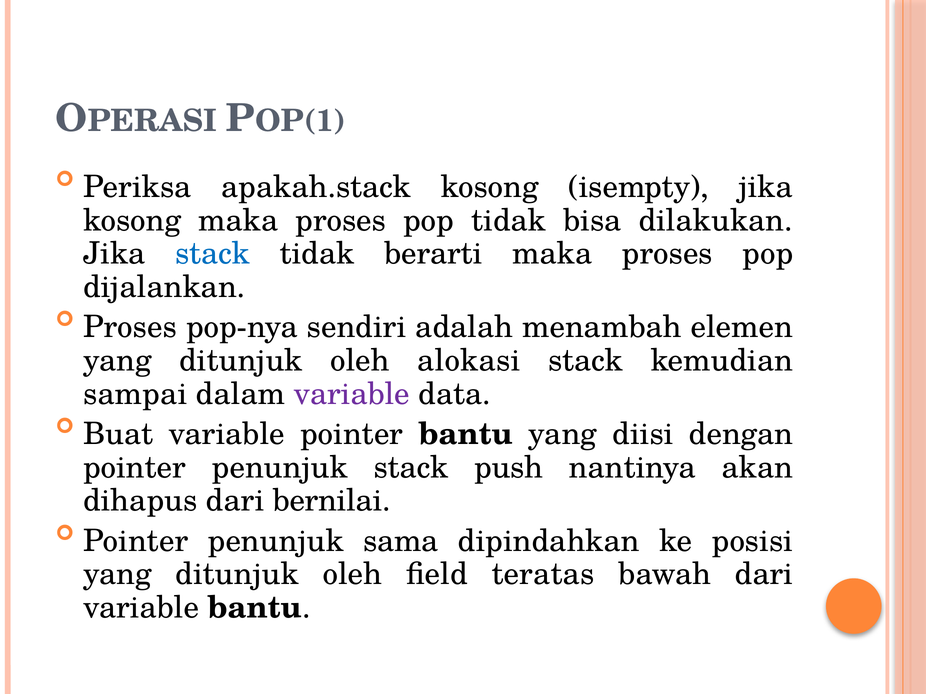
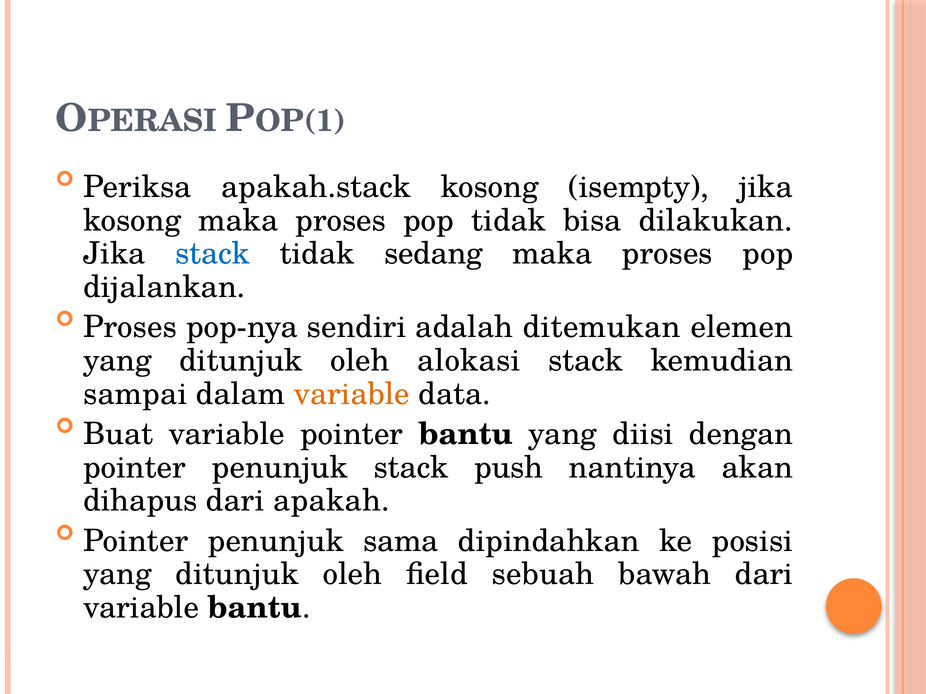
berarti: berarti -> sedang (434, 254)
menambah: menambah -> ditemukan (602, 328)
variable colour: purple -> orange (352, 394)
bernilai: bernilai -> apakah (331, 501)
teratas: teratas -> sebuah (543, 575)
